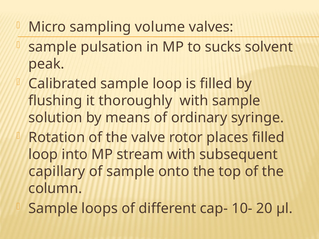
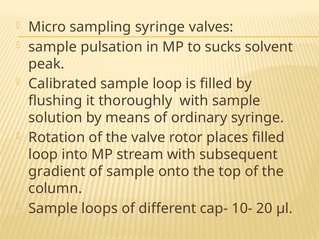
sampling volume: volume -> syringe (160, 27)
capillary: capillary -> gradient (57, 172)
